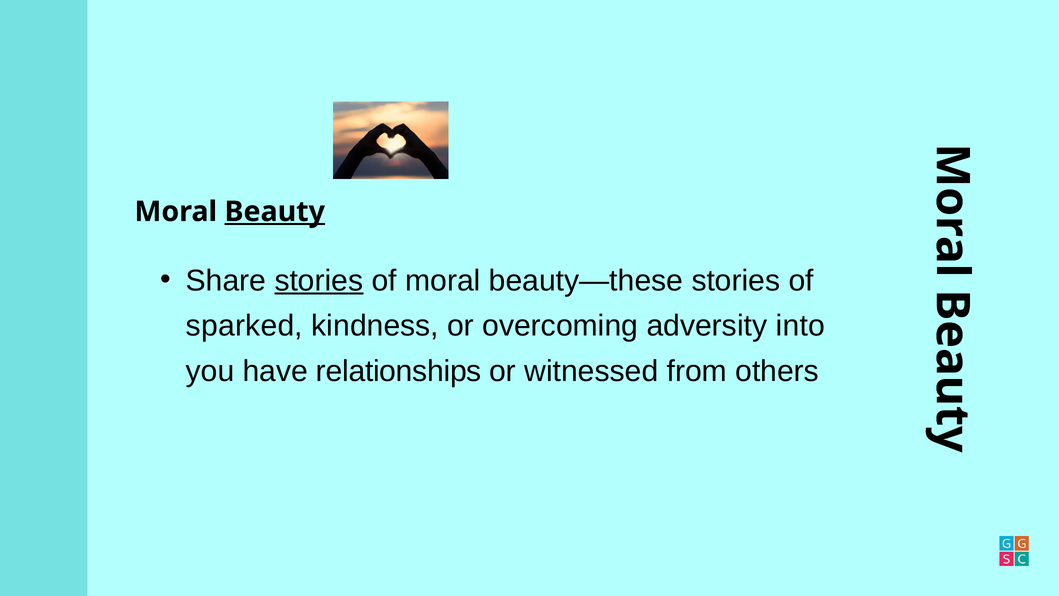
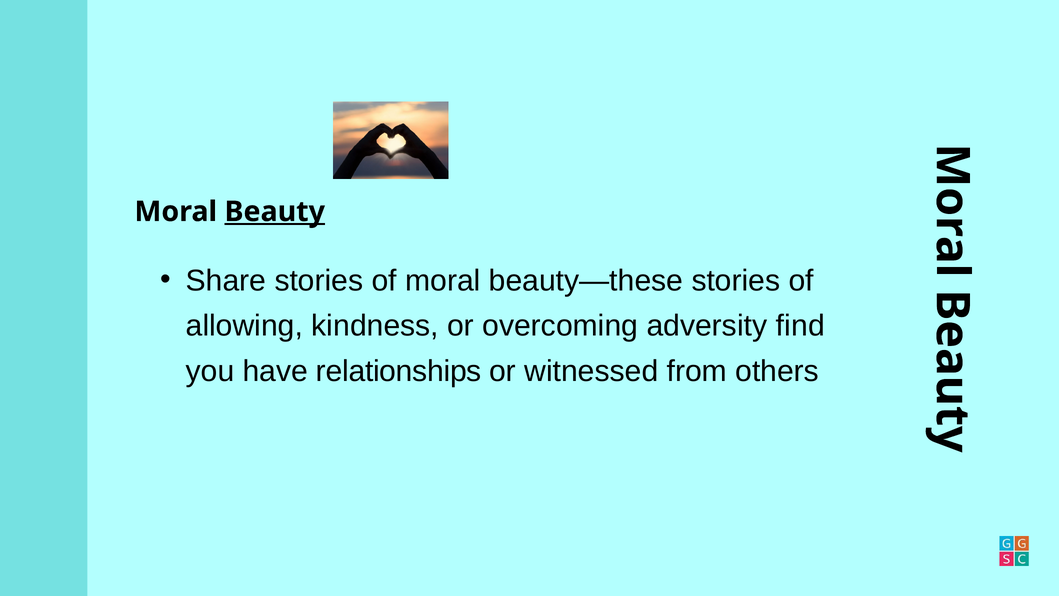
stories underline: present -> none (319, 280)
sparked: sparked -> allowing (244, 326)
into: into -> find (800, 326)
